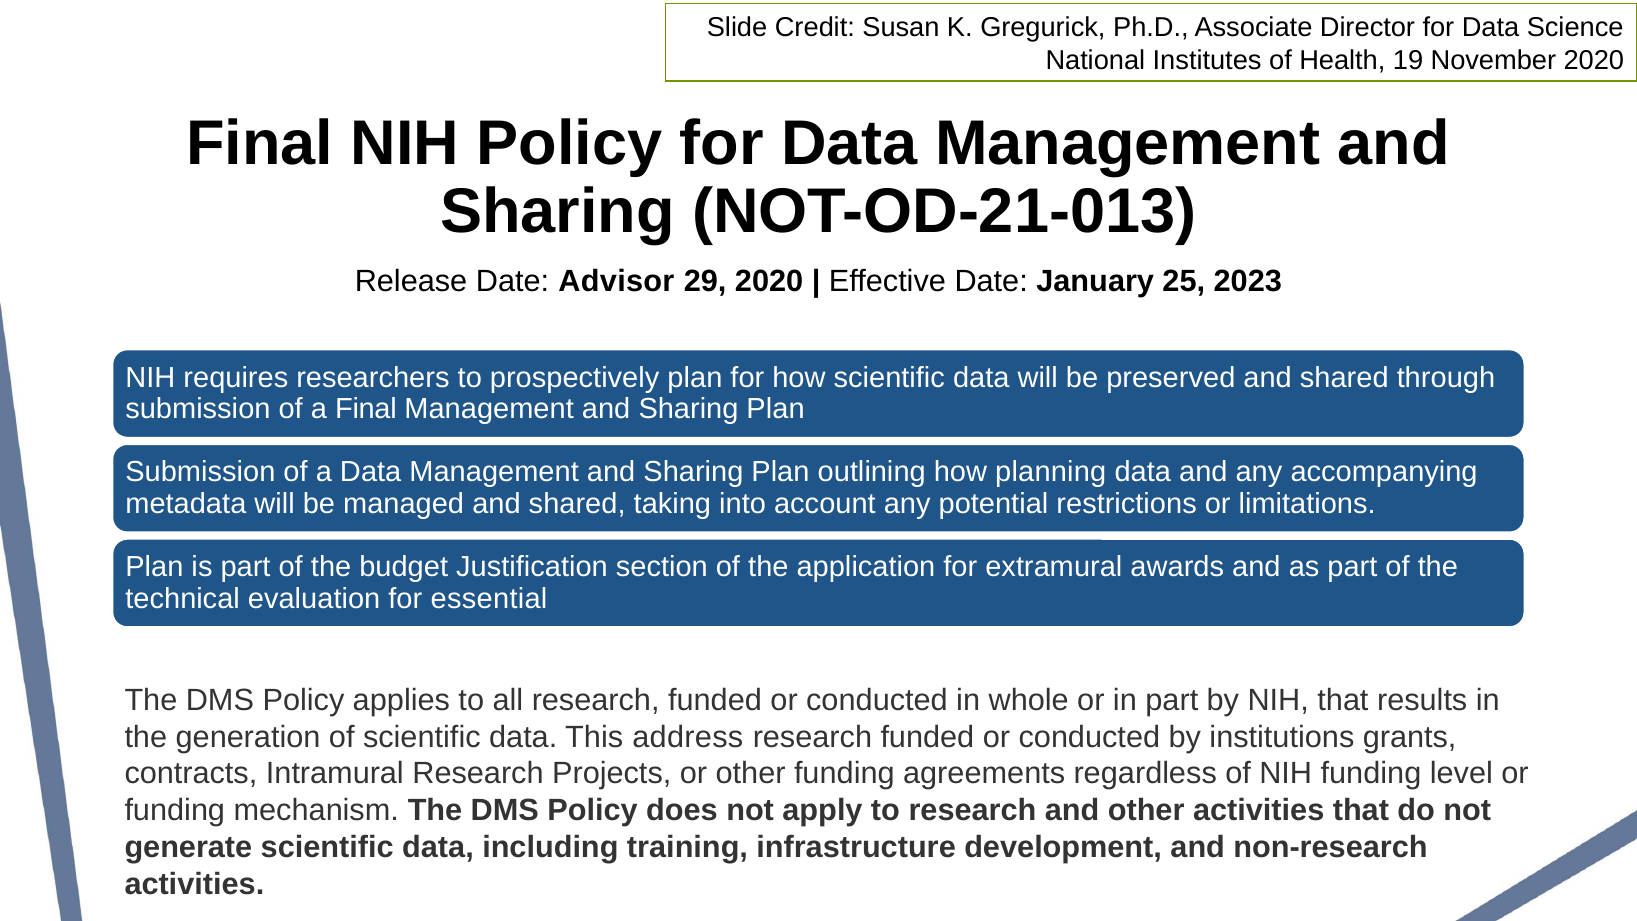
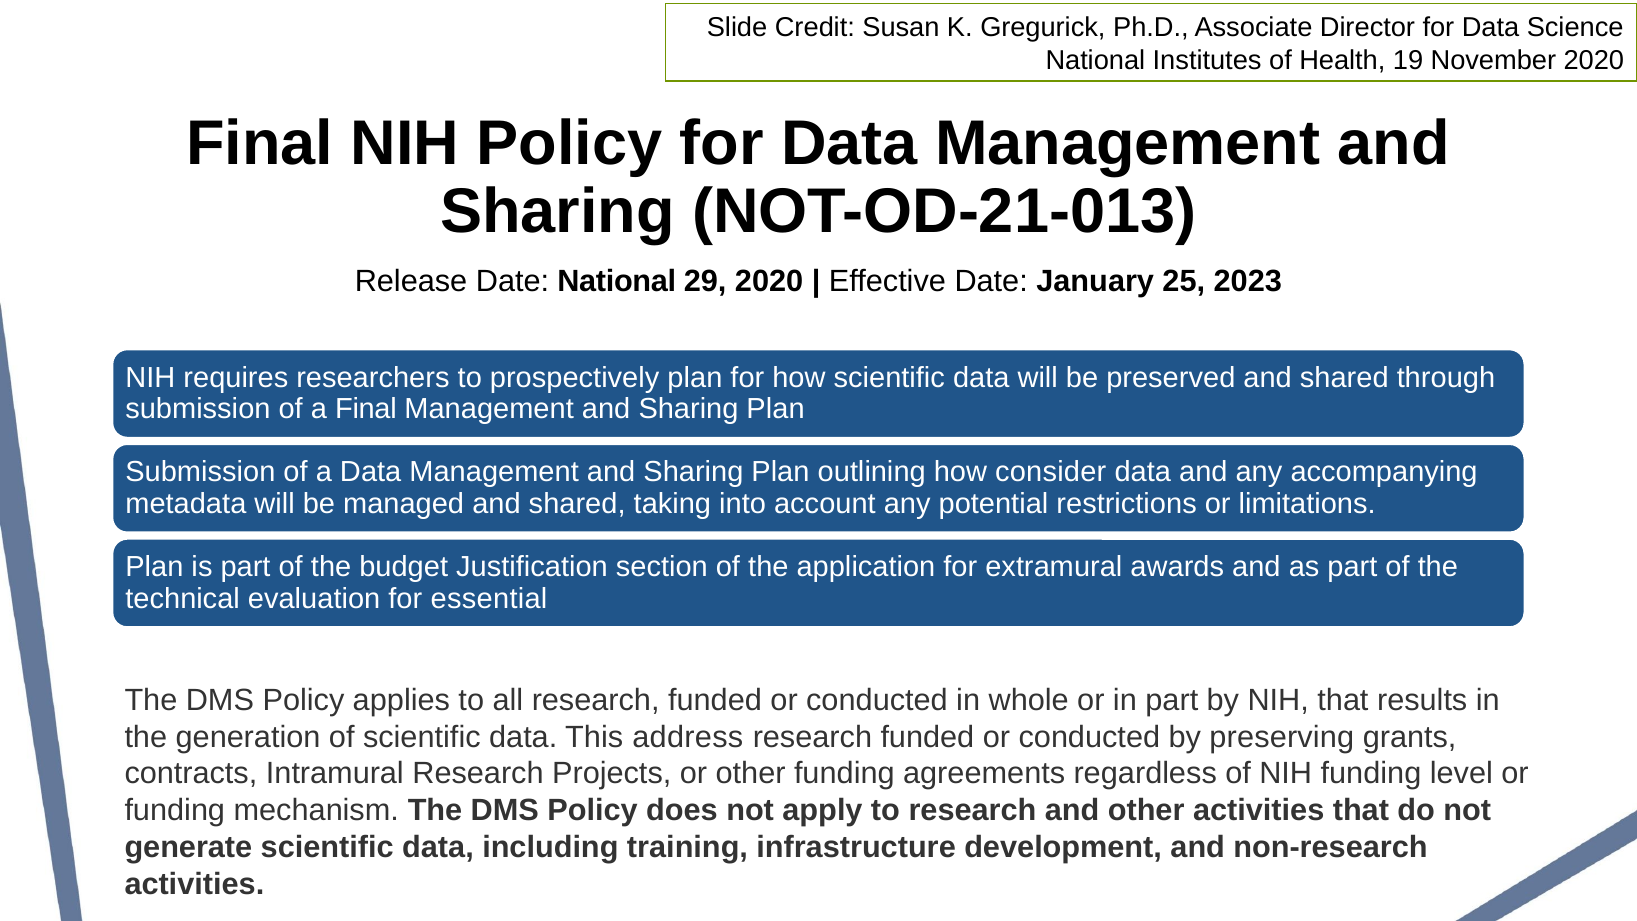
Date Advisor: Advisor -> National (617, 281)
planning: planning -> consider (1051, 472)
institutions: institutions -> preserving (1282, 737)
